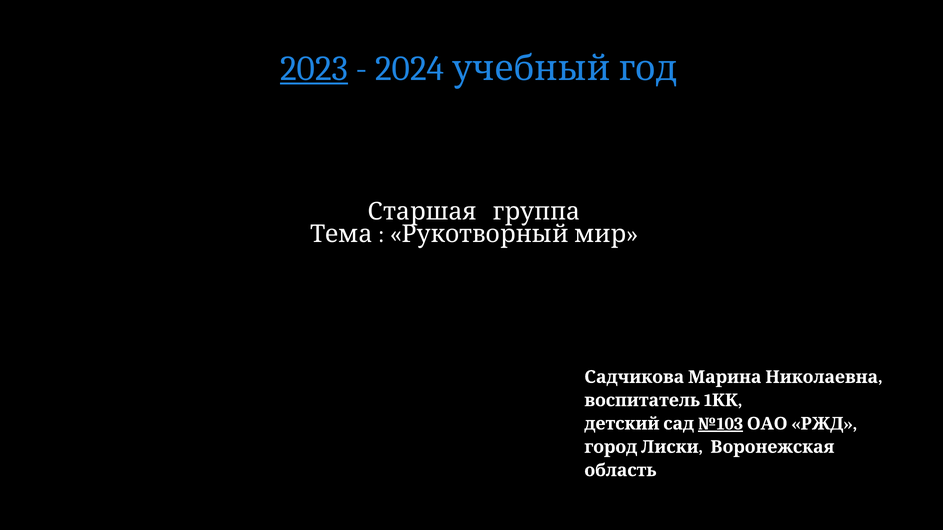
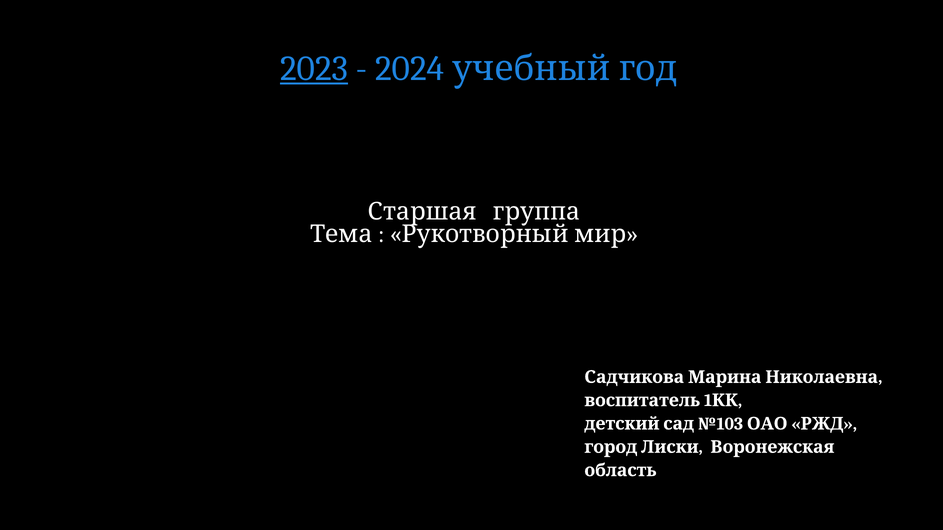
№103 underline: present -> none (721, 424)
